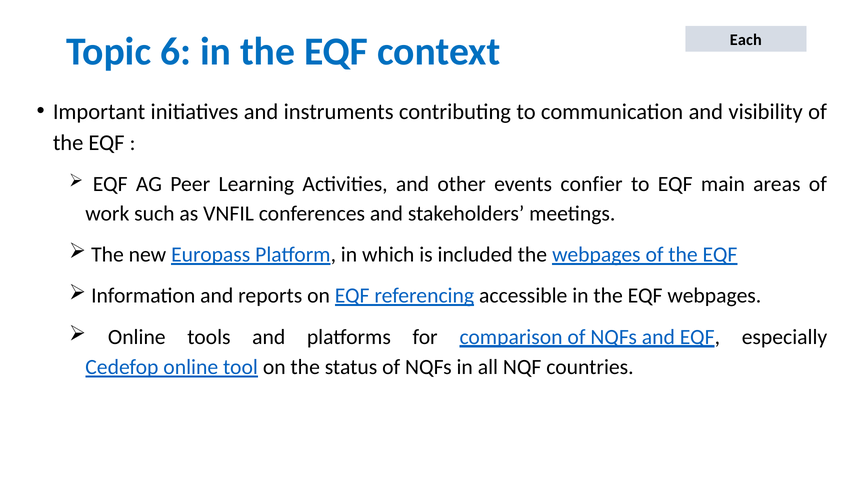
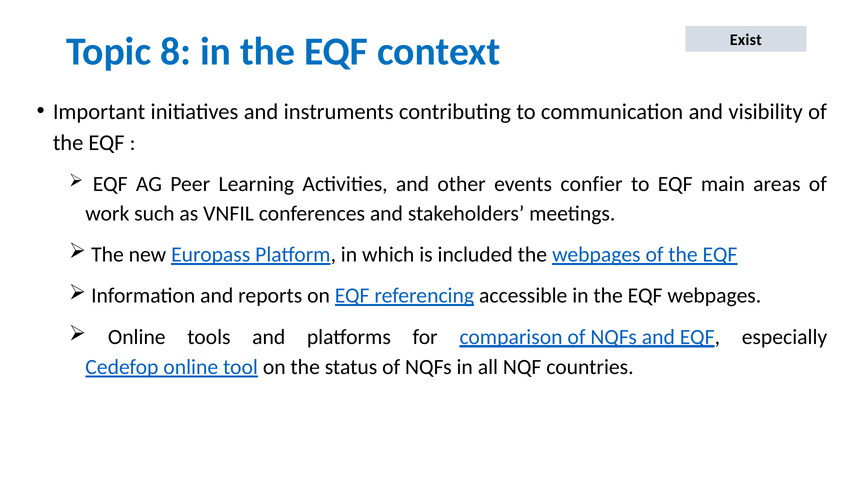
Each: Each -> Exist (746, 40)
6: 6 -> 8 (176, 52)
